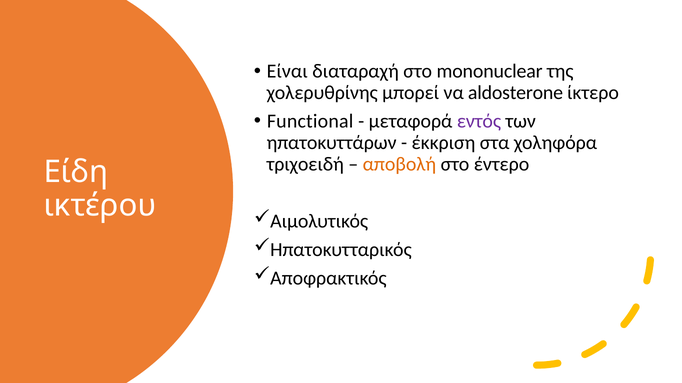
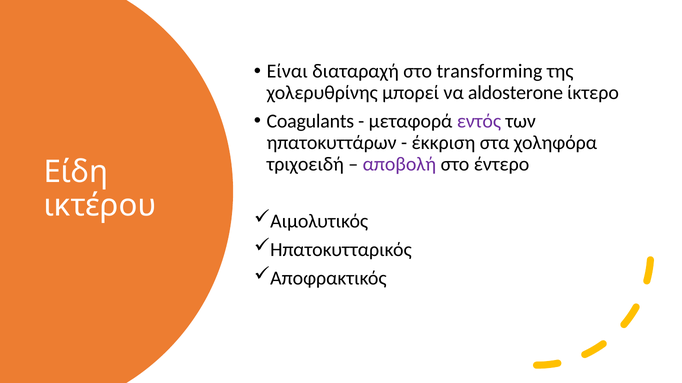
mononuclear: mononuclear -> transforming (489, 71)
Functional: Functional -> Coagulants (310, 121)
αποβολή colour: orange -> purple (399, 164)
